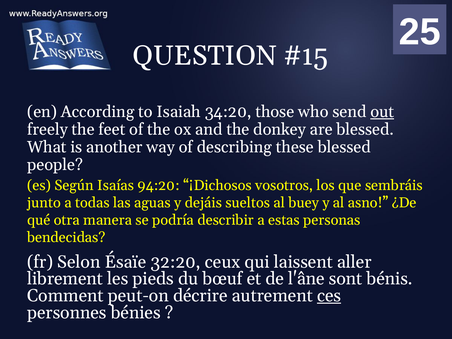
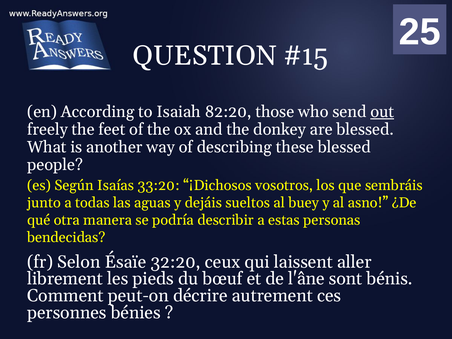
34:20: 34:20 -> 82:20 (228, 112)
94:20: 94:20 -> 33:20 (159, 185)
ces underline: present -> none (329, 296)
